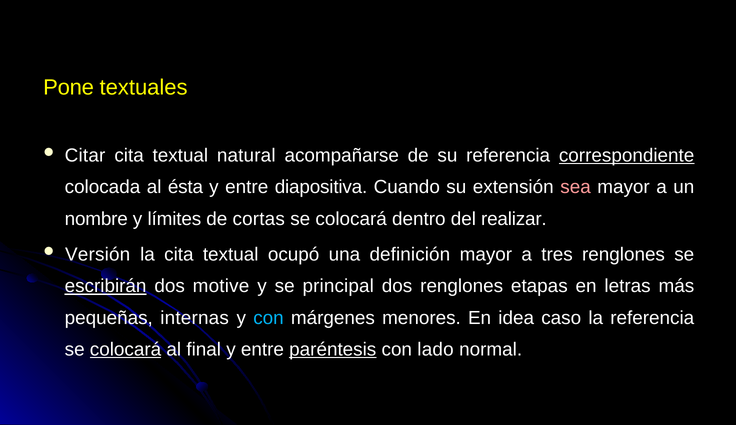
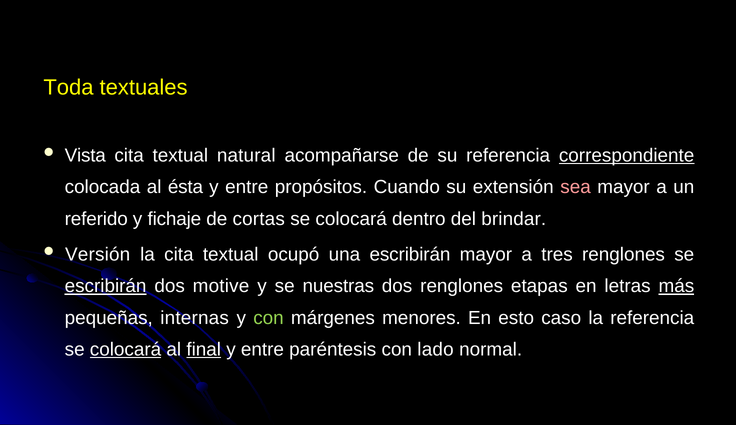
Pone: Pone -> Toda (68, 87)
Citar: Citar -> Vista (85, 155)
diapositiva: diapositiva -> propósitos (321, 187)
nombre: nombre -> referido (96, 219)
límites: límites -> fichaje (174, 219)
realizar: realizar -> brindar (514, 219)
una definición: definición -> escribirán (410, 254)
principal: principal -> nuestras (338, 286)
más underline: none -> present (676, 286)
con colour: light blue -> light green (268, 318)
idea: idea -> esto (516, 318)
final underline: none -> present (204, 349)
paréntesis underline: present -> none (333, 349)
